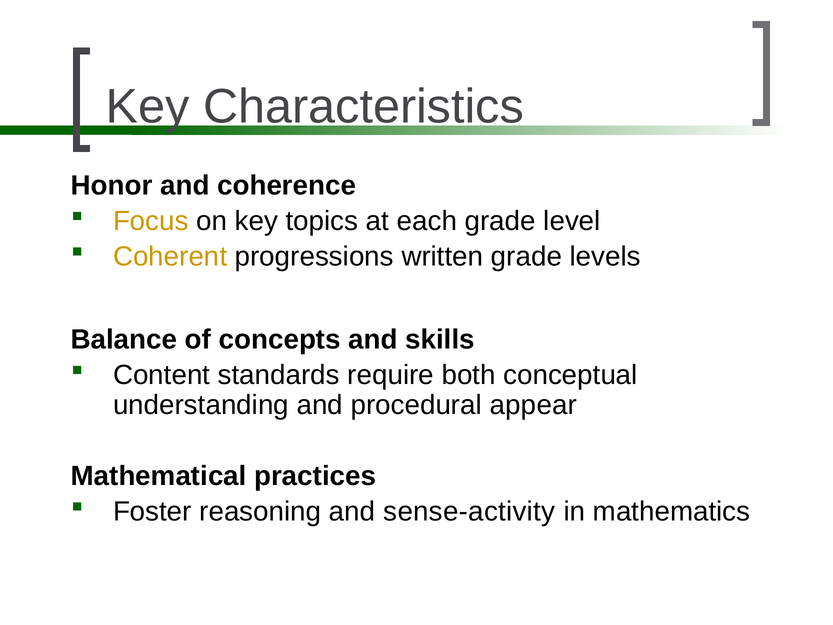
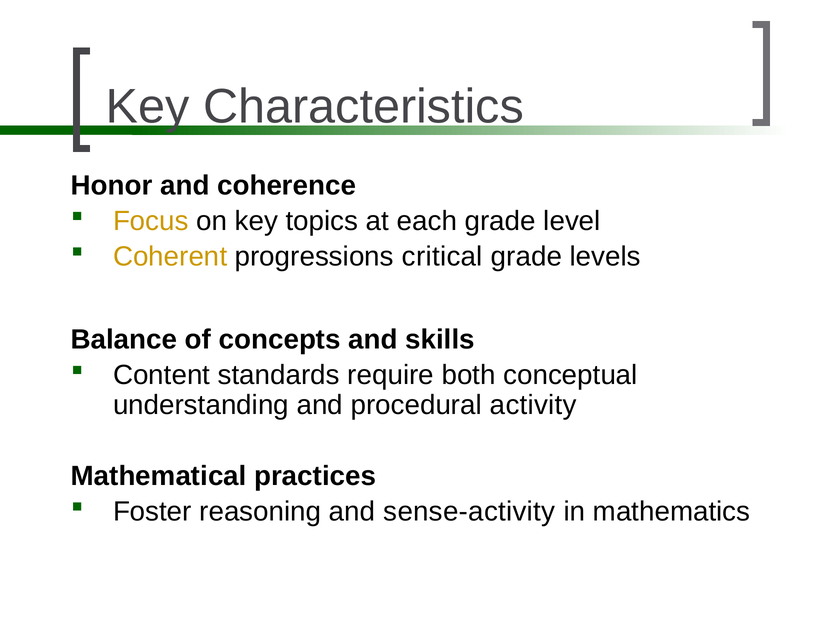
written: written -> critical (442, 257)
appear: appear -> activity (533, 405)
